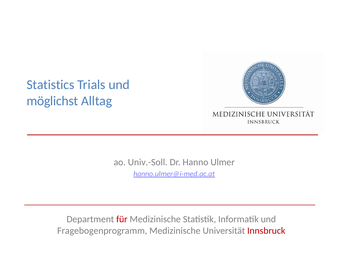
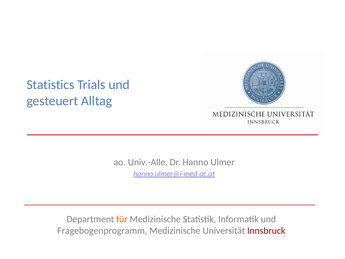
möglichst: möglichst -> gesteuert (52, 101)
Univ.-Soll: Univ.-Soll -> Univ.-Alle (148, 162)
für colour: red -> orange (122, 219)
